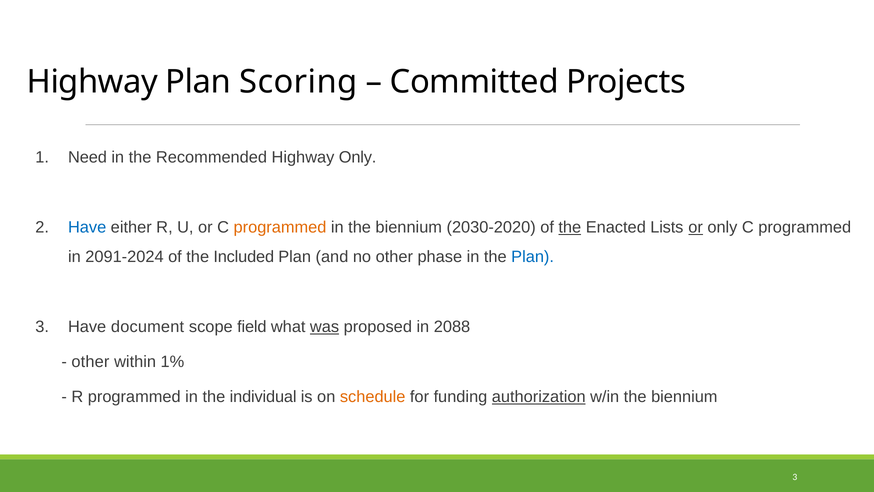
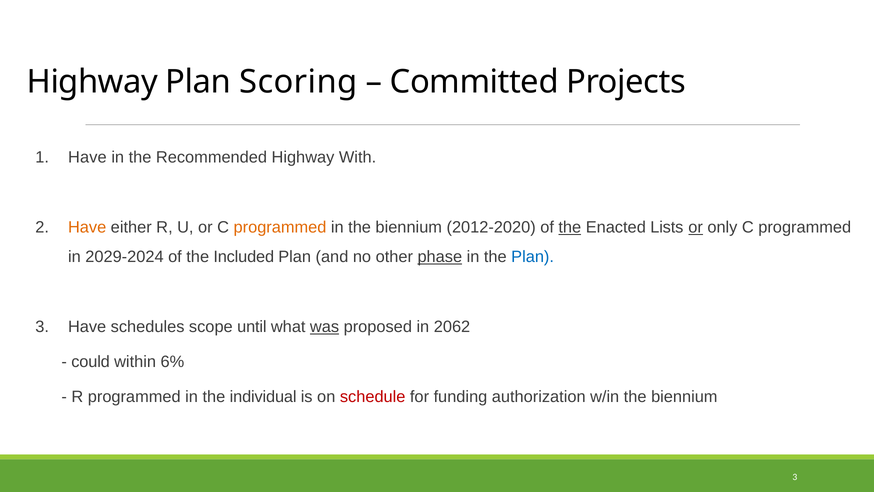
Need: Need -> Have (87, 157)
Highway Only: Only -> With (358, 157)
Have colour: blue -> orange (87, 227)
2030-2020: 2030-2020 -> 2012-2020 (491, 227)
2091-2024: 2091-2024 -> 2029-2024 (124, 257)
phase underline: none -> present (440, 257)
document: document -> schedules (148, 327)
field: field -> until (252, 327)
2088: 2088 -> 2062 (452, 327)
other: other -> could (91, 362)
1%: 1% -> 6% (172, 362)
schedule colour: orange -> red (373, 397)
authorization underline: present -> none (539, 397)
